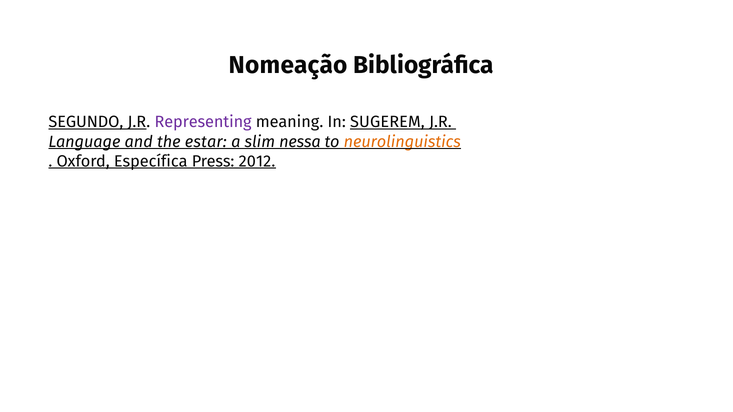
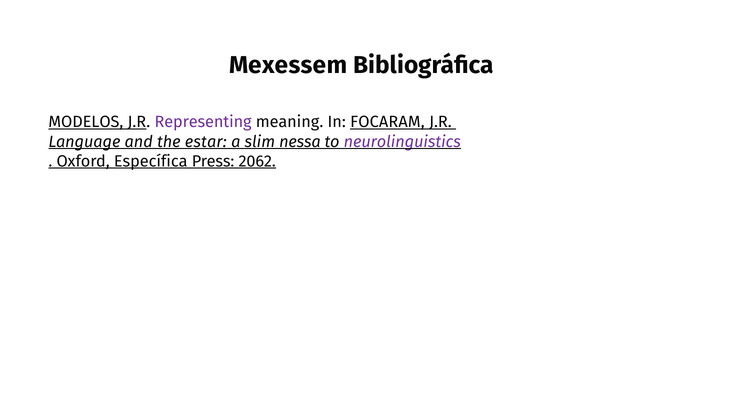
Nomeação: Nomeação -> Mexessem (288, 65)
SEGUNDO: SEGUNDO -> MODELOS (86, 122)
SUGEREM: SUGEREM -> FOCARAM (387, 122)
neurolinguistics colour: orange -> purple (402, 142)
2012: 2012 -> 2062 (257, 161)
